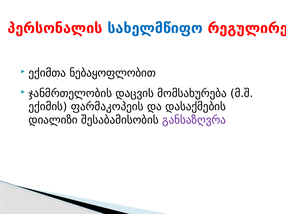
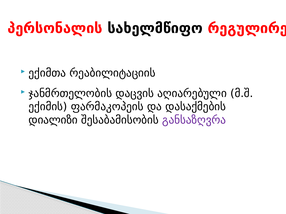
სახელმწიფო colour: blue -> black (155, 28)
ნებაყოფლობით: ნებაყოფლობით -> რეაბილიტაციის (113, 73)
მომსახურება: მომსახურება -> აღიარებული (192, 94)
